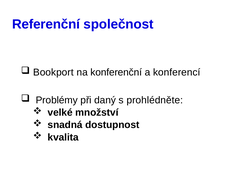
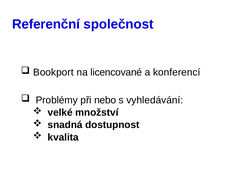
konferenční: konferenční -> licencované (116, 72)
daný: daný -> nebo (105, 100)
prohlédněte: prohlédněte -> vyhledávání (155, 100)
